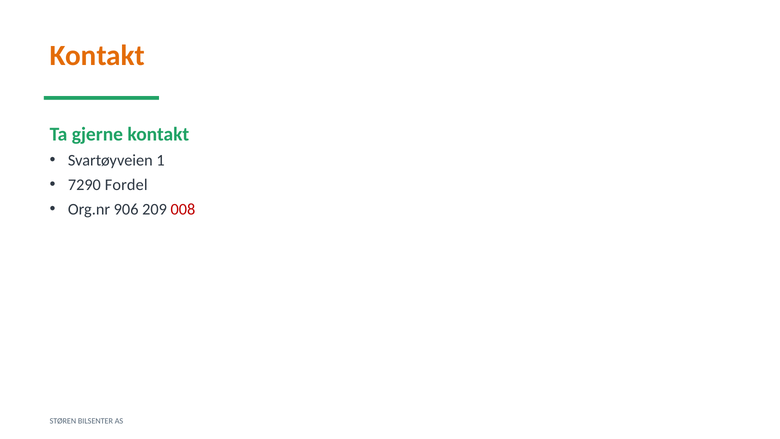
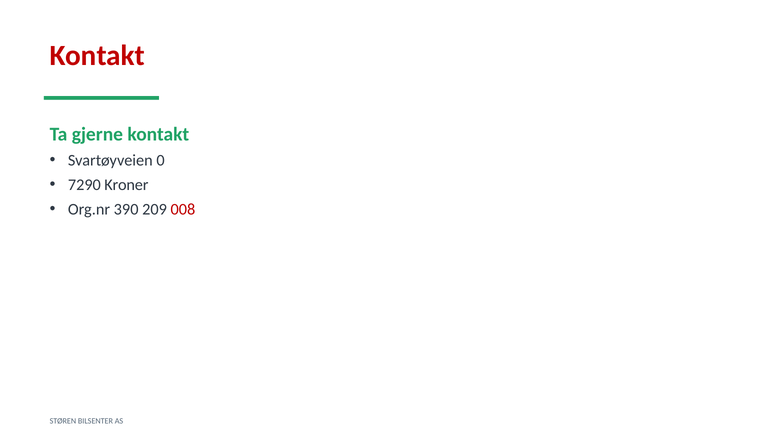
Kontakt colour: orange -> red (97, 56)
1: 1 -> 0 (161, 160)
Fordel: Fordel -> Kroner (126, 185)
906: 906 -> 390 (126, 209)
